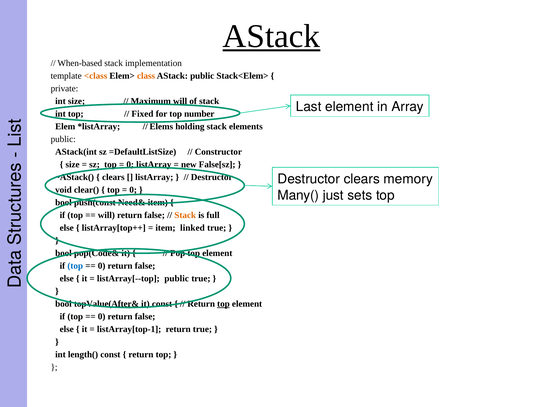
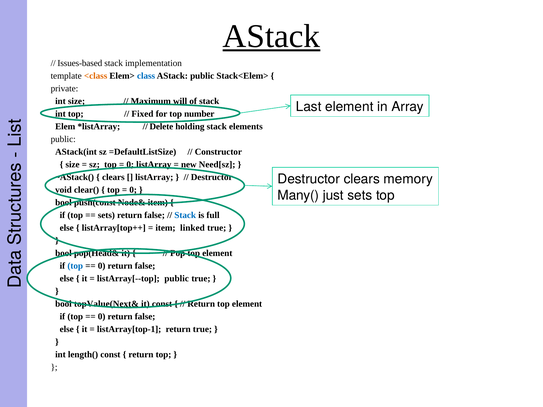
When-based: When-based -> Issues-based (80, 63)
class colour: orange -> blue (146, 76)
Elems: Elems -> Delete (161, 126)
False[sz: False[sz -> Need[sz (217, 164)
Need&: Need& -> Node& (132, 203)
will: will -> sets (106, 215)
Stack colour: orange -> blue (185, 215)
pop(Code&: pop(Code& -> pop(Head& (97, 253)
topValue(After&: topValue(After& -> topValue(Next& (106, 304)
top underline: present -> none (223, 304)
